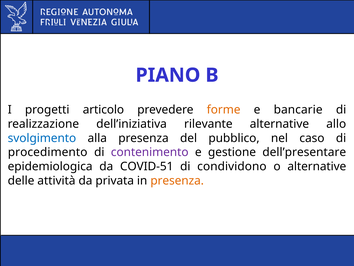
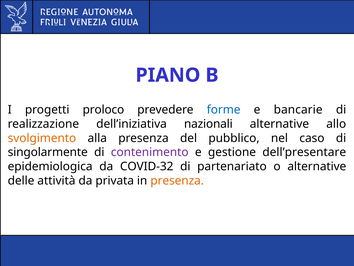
articolo: articolo -> proloco (103, 110)
forme colour: orange -> blue (224, 110)
rilevante: rilevante -> nazionali (208, 124)
svolgimento colour: blue -> orange (42, 138)
procedimento: procedimento -> singolarmente (48, 152)
COVID-51: COVID-51 -> COVID-32 (147, 166)
condividono: condividono -> partenariato (232, 166)
